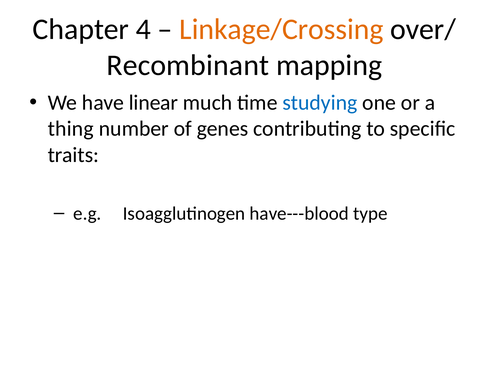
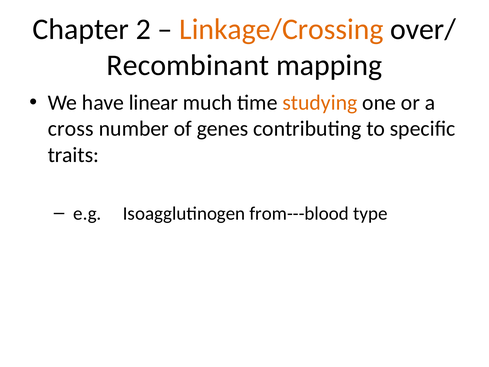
4: 4 -> 2 (143, 29)
studying colour: blue -> orange (320, 103)
thing: thing -> cross (71, 129)
have---blood: have---blood -> from---blood (299, 213)
